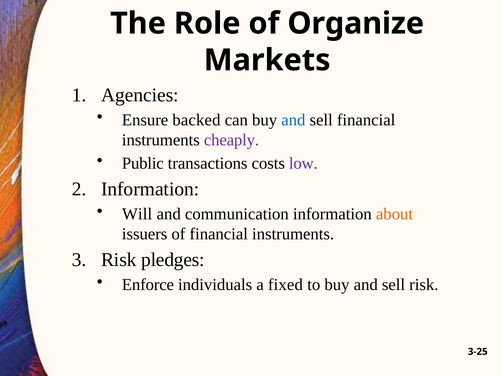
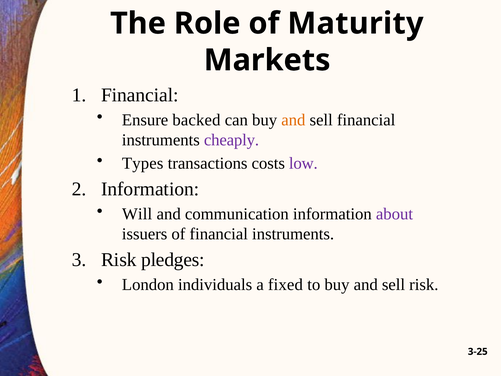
Organize: Organize -> Maturity (355, 23)
Agencies: Agencies -> Financial (140, 95)
and colour: blue -> orange (293, 120)
Public: Public -> Types (143, 163)
about colour: orange -> purple (394, 214)
Enforce: Enforce -> London (148, 285)
